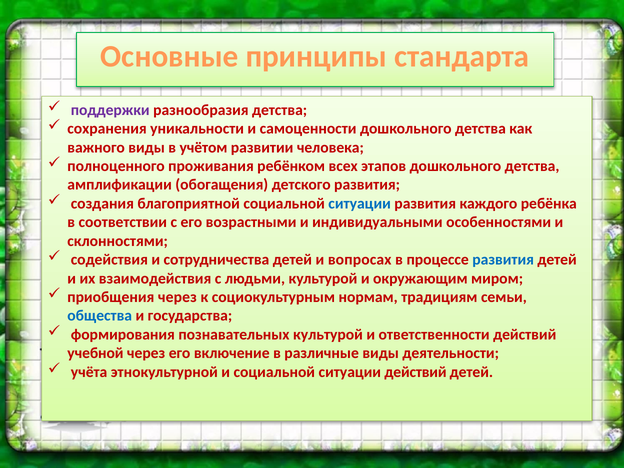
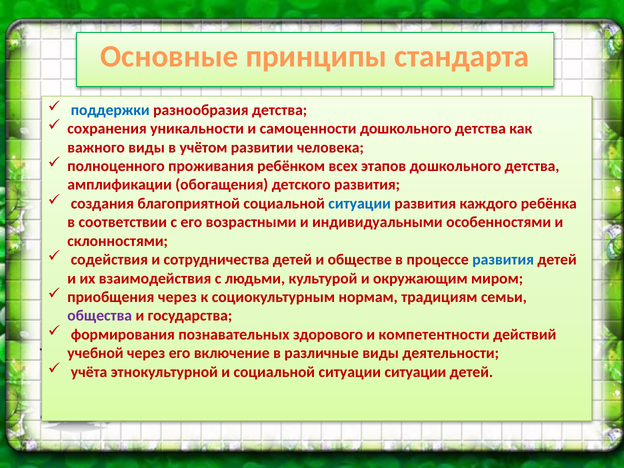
поддержки colour: purple -> blue (110, 110)
вопросах: вопросах -> обществе (360, 260)
общества colour: blue -> purple (100, 316)
познавательных культурой: культурой -> здорового (328, 335)
ответственности: ответственности -> компетентности (434, 335)
ситуации действий: действий -> ситуации (415, 372)
